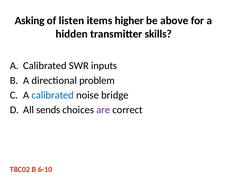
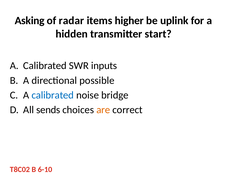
listen: listen -> radar (71, 21)
above: above -> uplink (174, 21)
skills: skills -> start (158, 34)
problem: problem -> possible (97, 80)
are colour: purple -> orange (103, 110)
